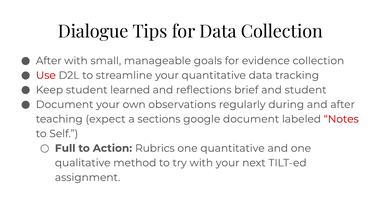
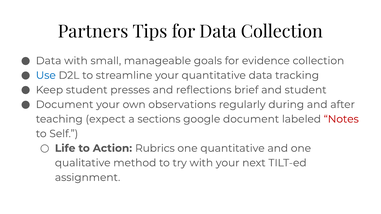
Dialogue: Dialogue -> Partners (93, 32)
After: After -> Data (49, 61)
Use colour: red -> blue (46, 75)
learned: learned -> presses (130, 90)
Full: Full -> Life (65, 148)
